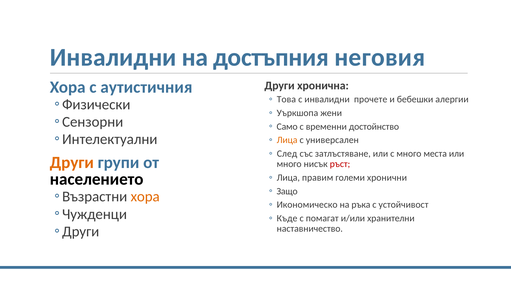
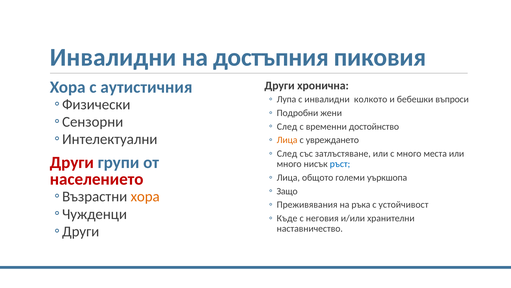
неговия: неговия -> пиковия (380, 57)
Това: Това -> Лупа (286, 99)
прочете: прочете -> колкото (371, 99)
алергии: алергии -> въпроси (452, 99)
Уъркшопа: Уъркшопа -> Подробни (297, 113)
Само: Само -> След (287, 126)
универсален: универсален -> увреждането (332, 140)
Други colour: orange -> red (72, 162)
ръст colour: red -> blue (340, 164)
населението colour: black -> red (97, 179)
правим: правим -> общото (318, 177)
хронични: хронични -> уъркшопа (387, 177)
Икономическо: Икономическо -> Преживявания (307, 204)
помагат: помагат -> неговия (322, 218)
